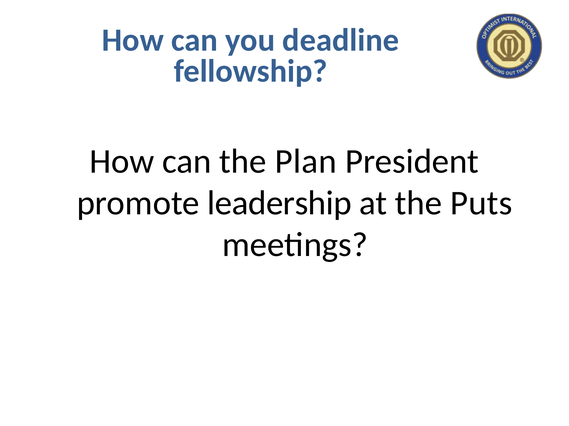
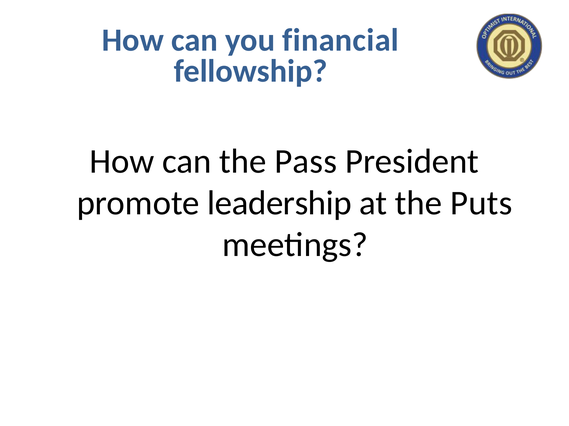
deadline: deadline -> financial (341, 40)
Plan: Plan -> Pass (306, 162)
